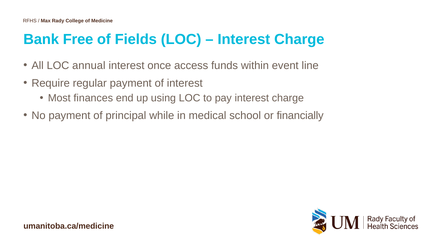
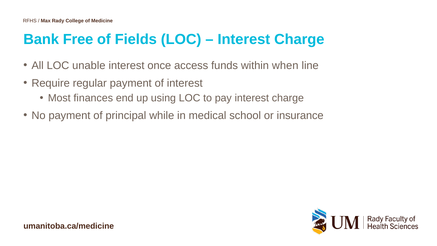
annual: annual -> unable (89, 65)
event: event -> when (285, 65)
financially: financially -> insurance (300, 116)
